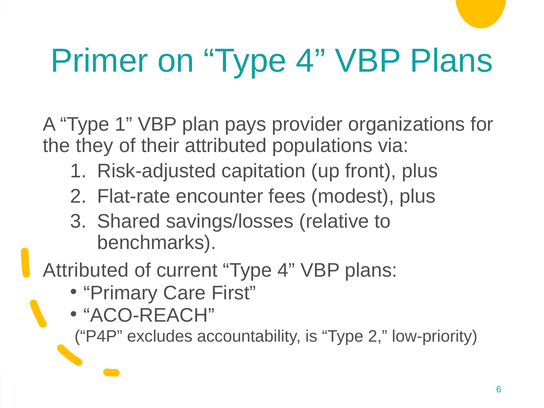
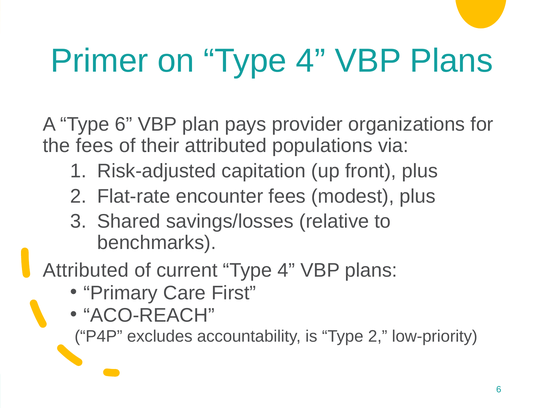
Type 1: 1 -> 6 (124, 124)
the they: they -> fees (95, 146)
